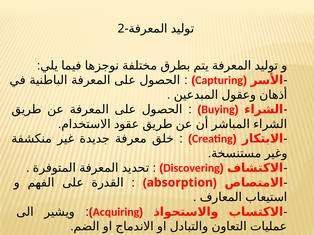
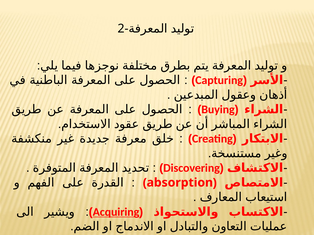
Acquiring underline: none -> present (116, 212)
